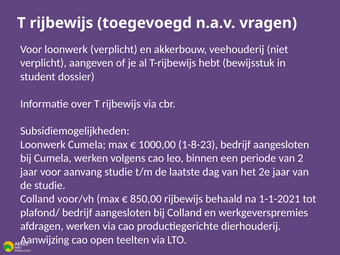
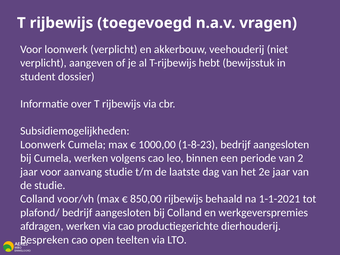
Aanwijzing: Aanwijzing -> Bespreken (45, 240)
